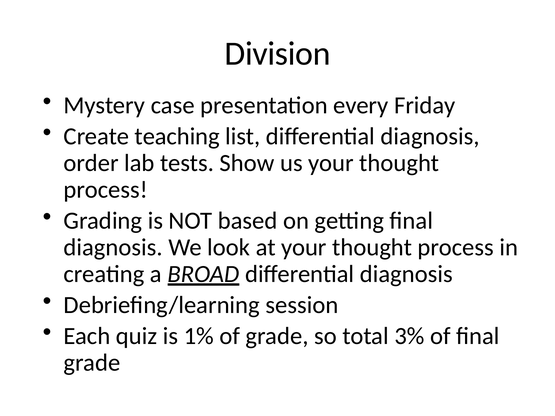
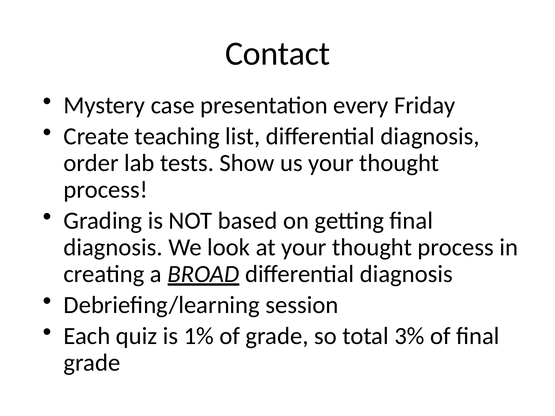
Division: Division -> Contact (278, 54)
